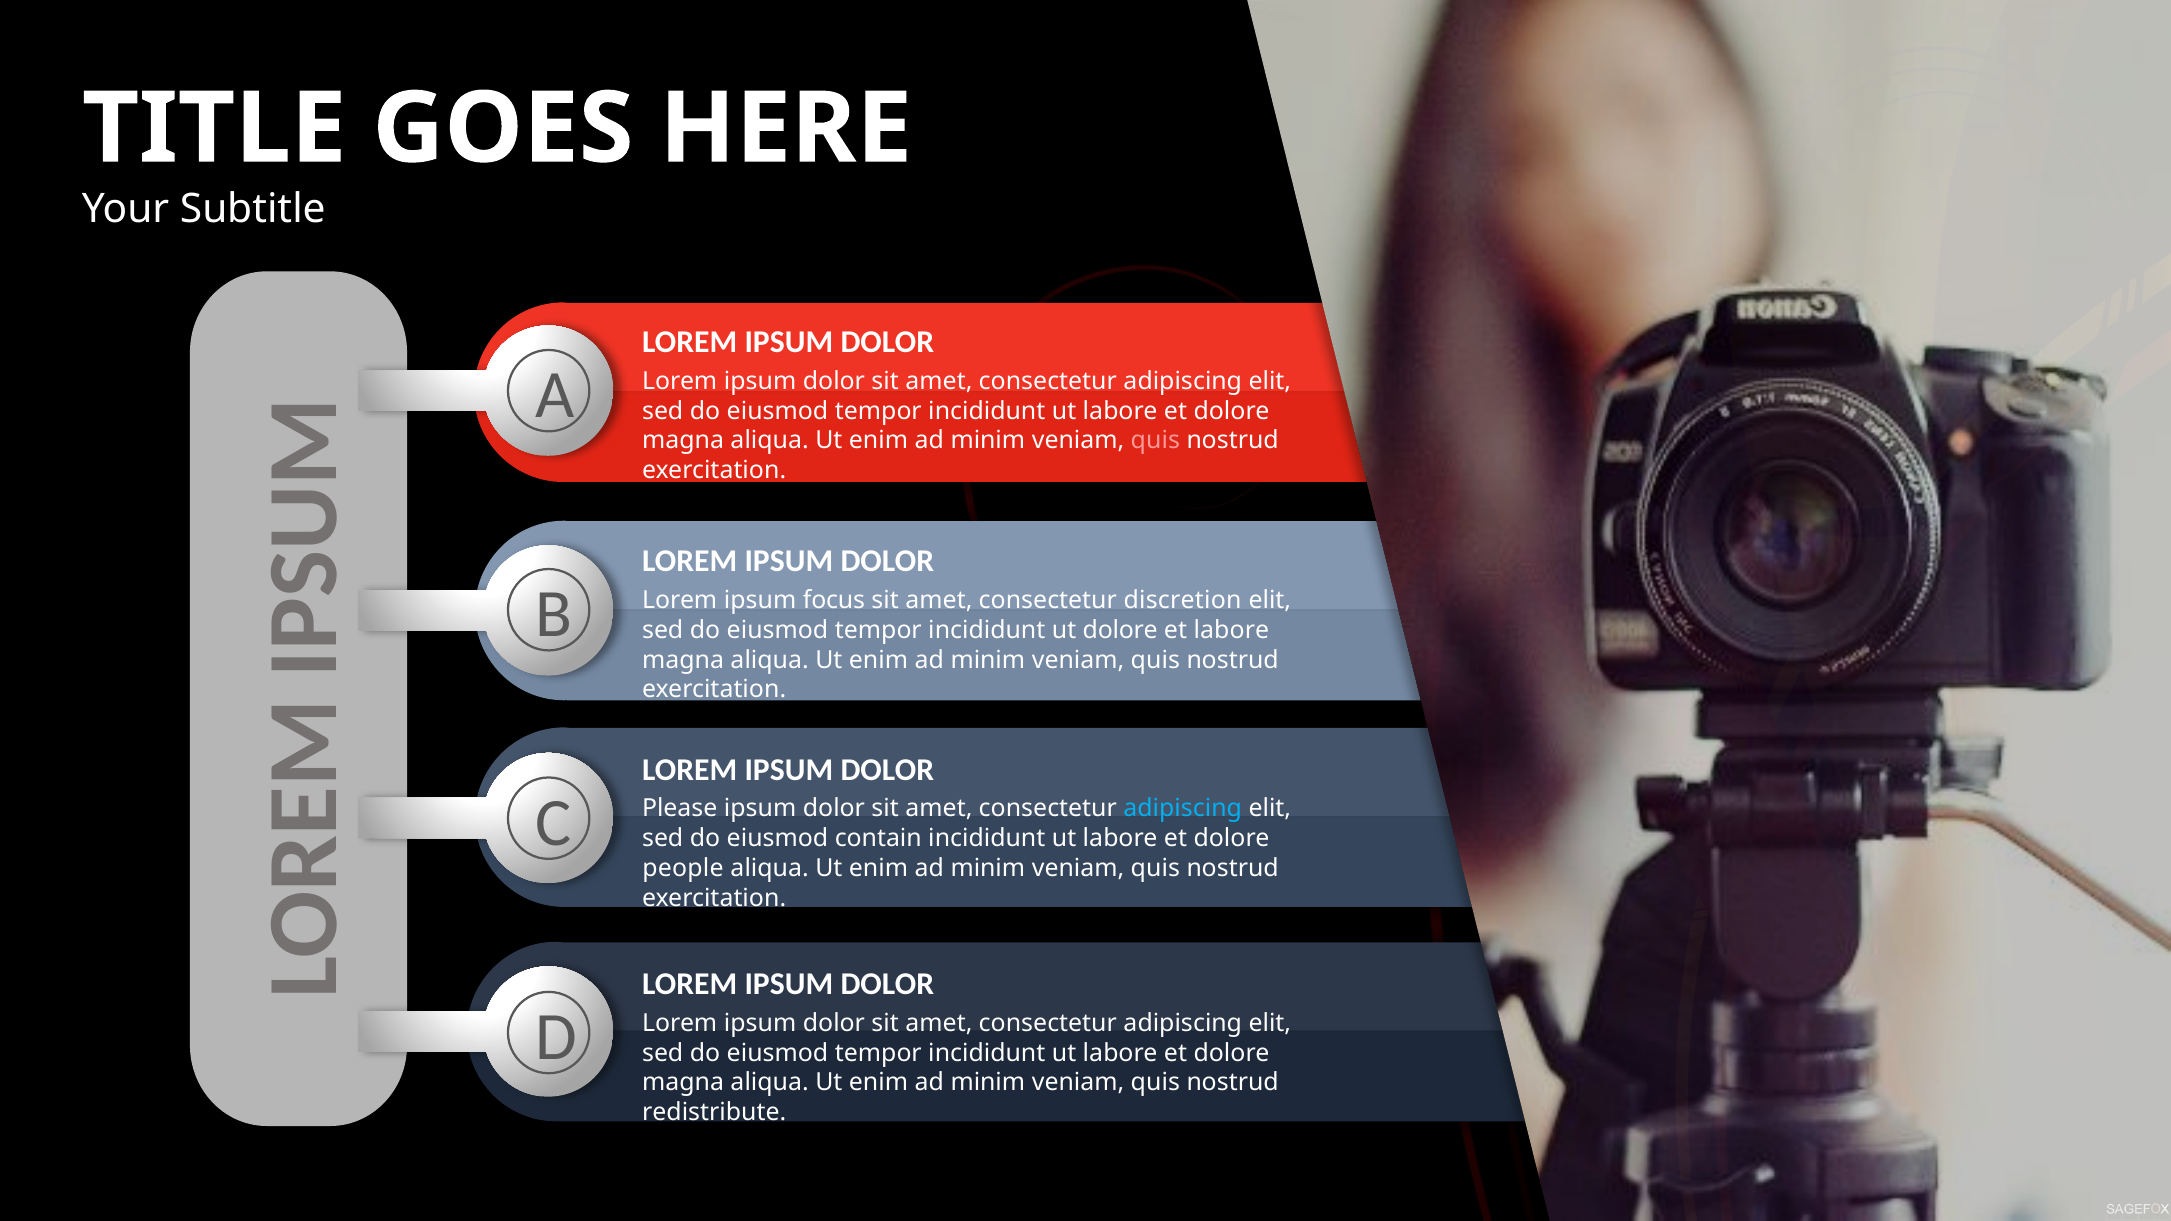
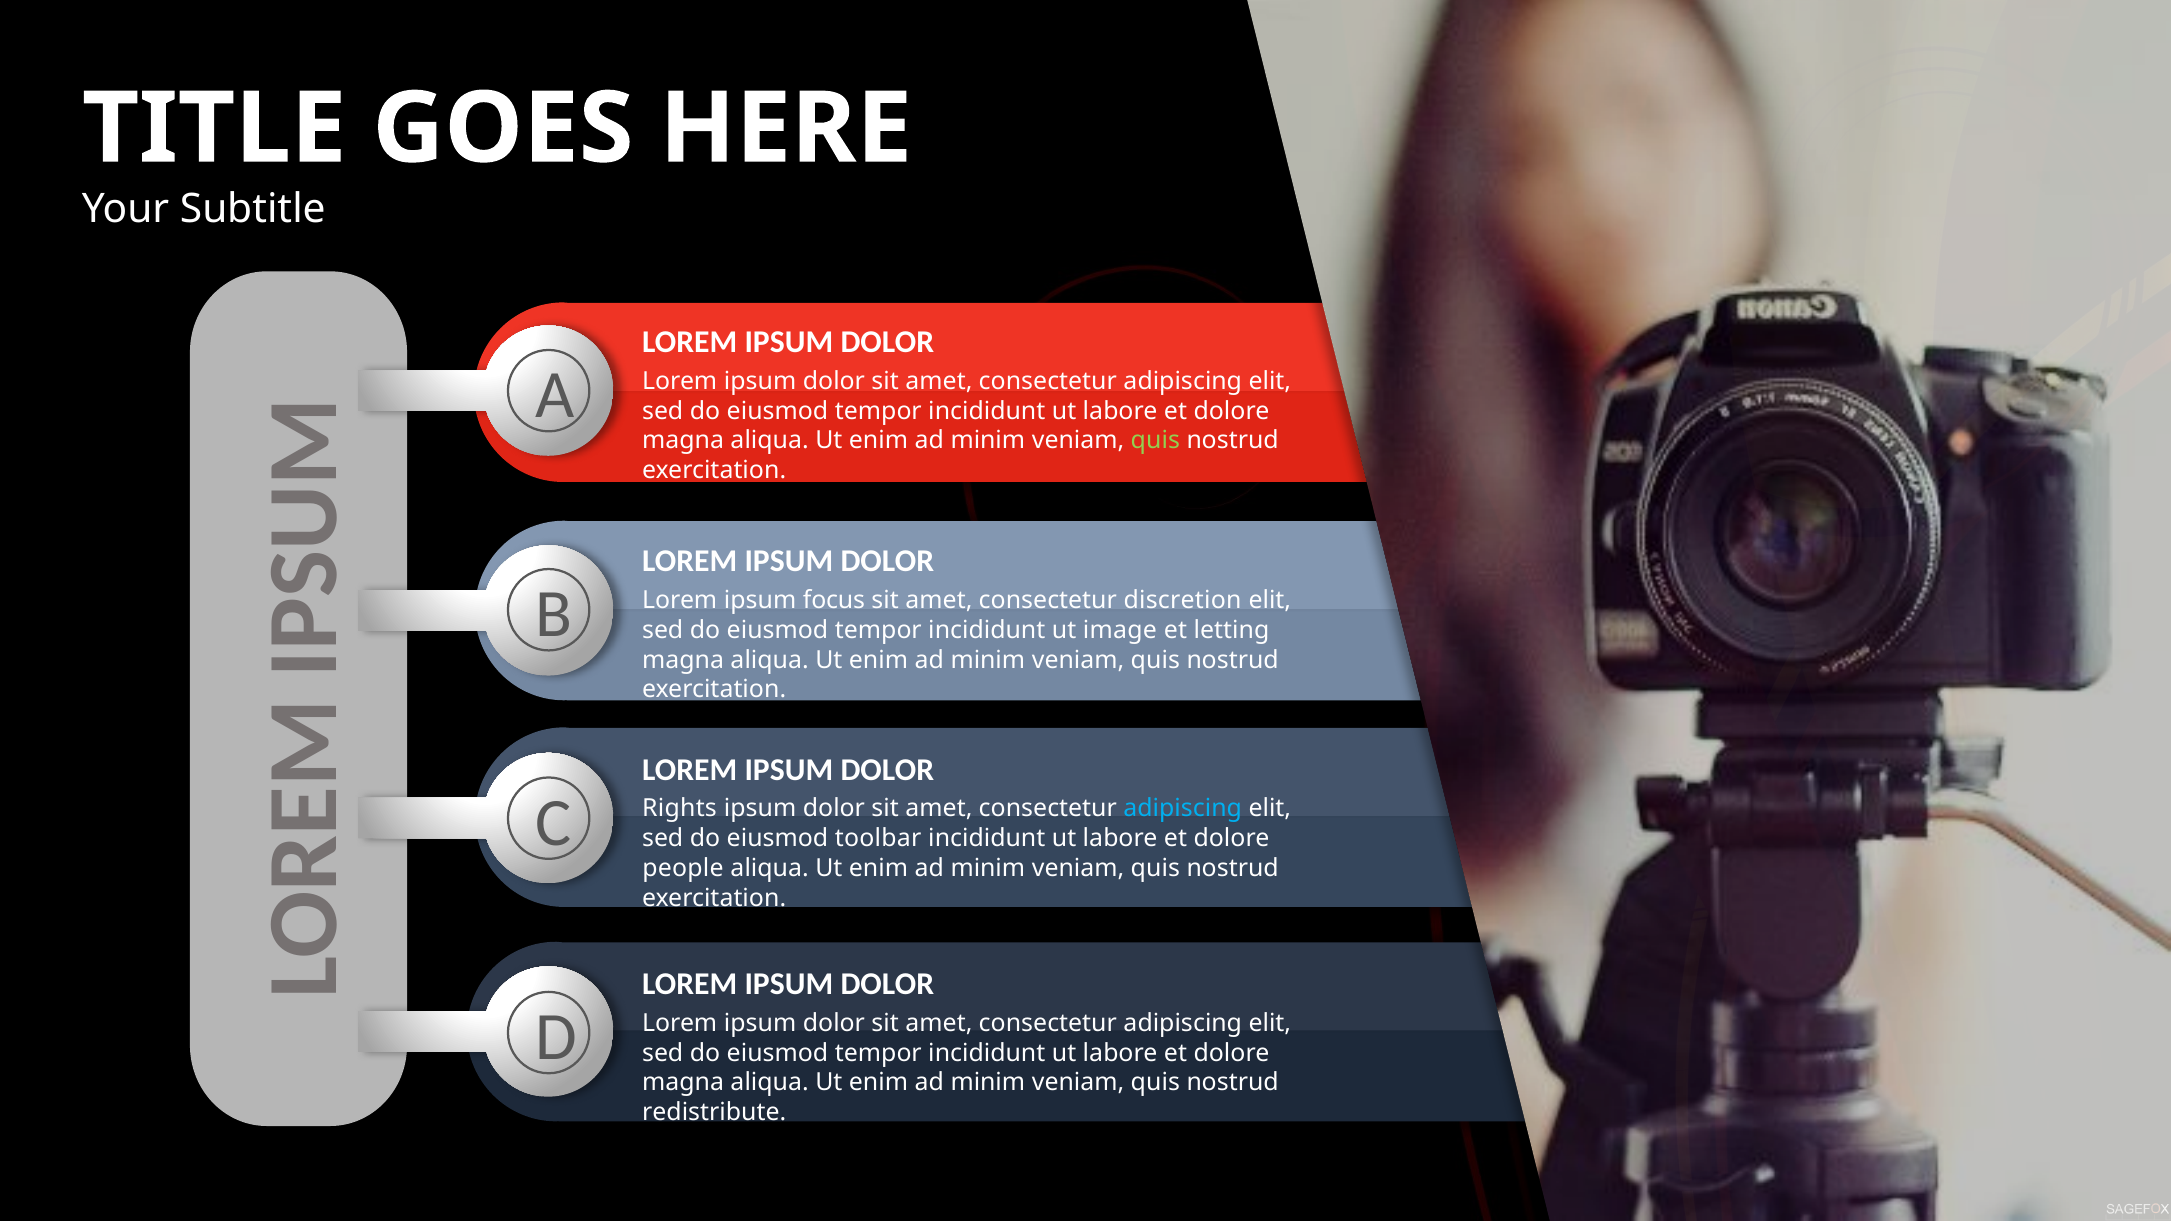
quis colour: pink -> light green (1155, 441)
ut dolore: dolore -> image (1120, 630)
et labore: labore -> letting (1231, 630)
Please: Please -> Rights (680, 809)
contain: contain -> toolbar (878, 839)
